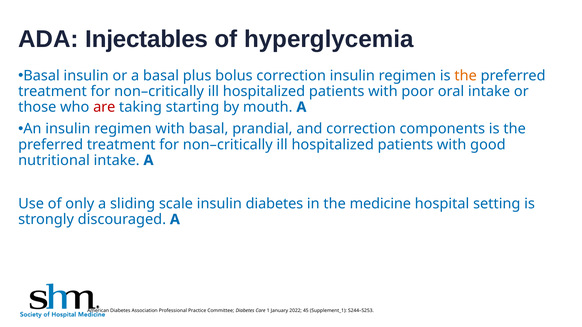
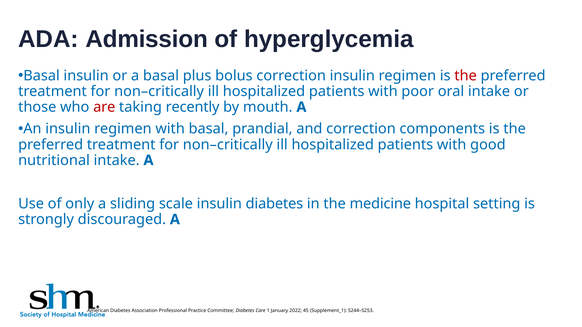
Injectables: Injectables -> Admission (147, 39)
the colour: orange -> red (466, 76)
starting: starting -> recently (193, 107)
